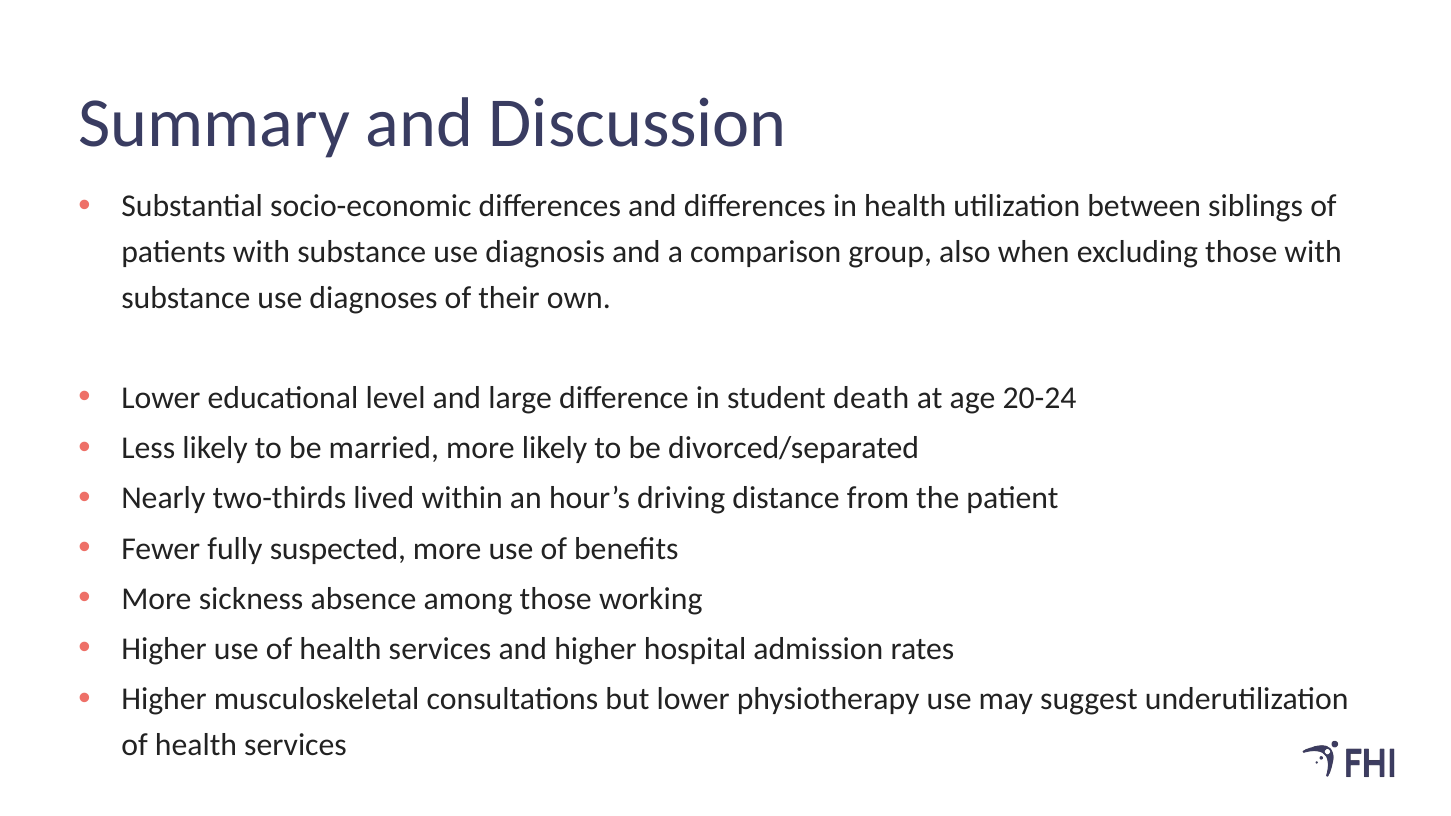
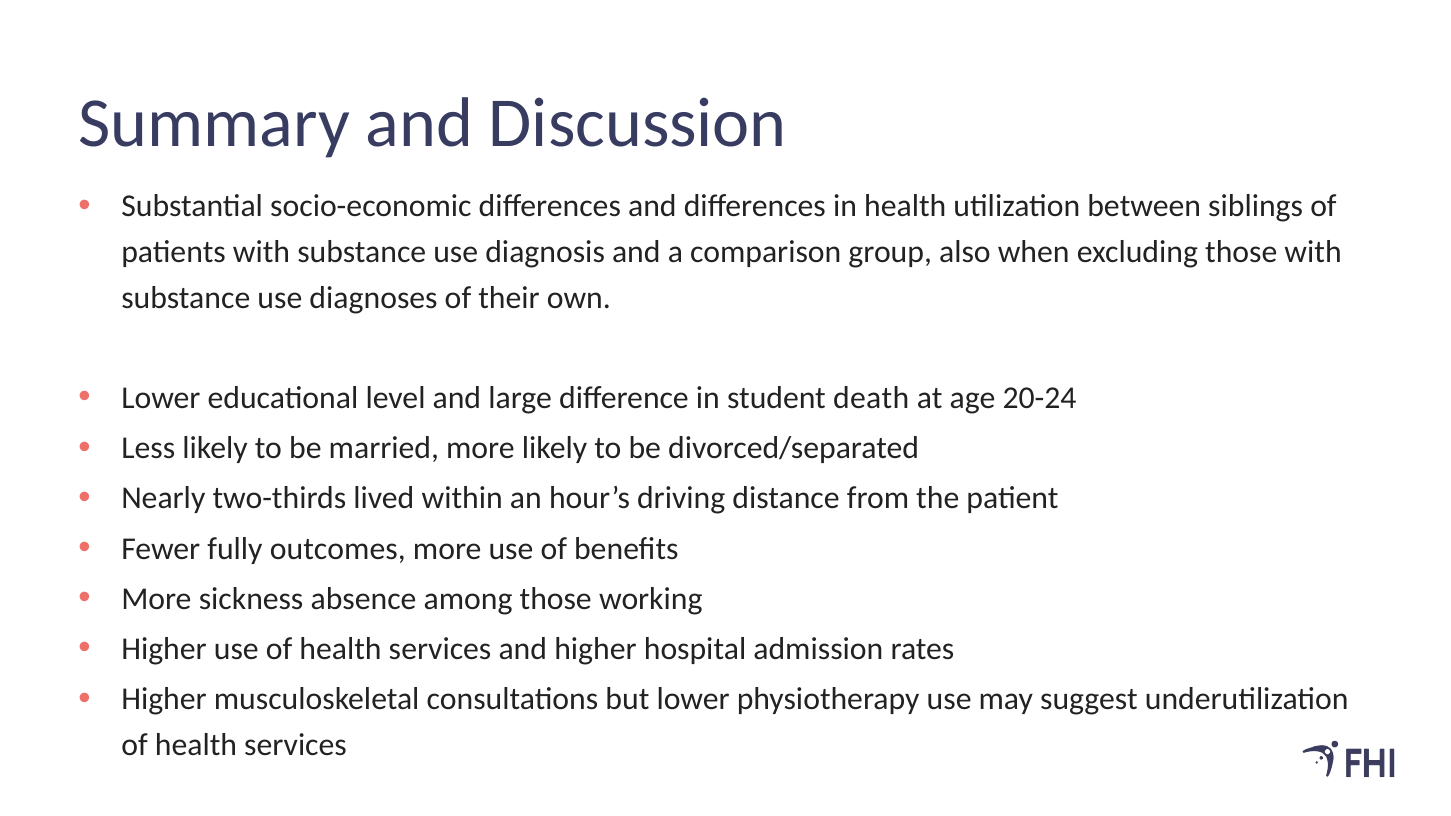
suspected: suspected -> outcomes (338, 549)
